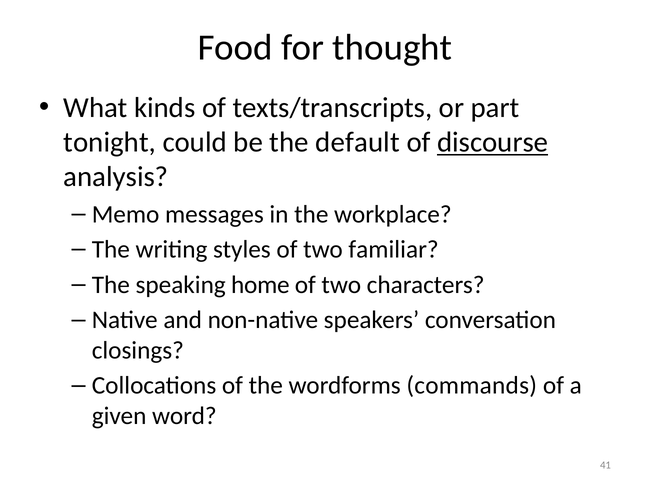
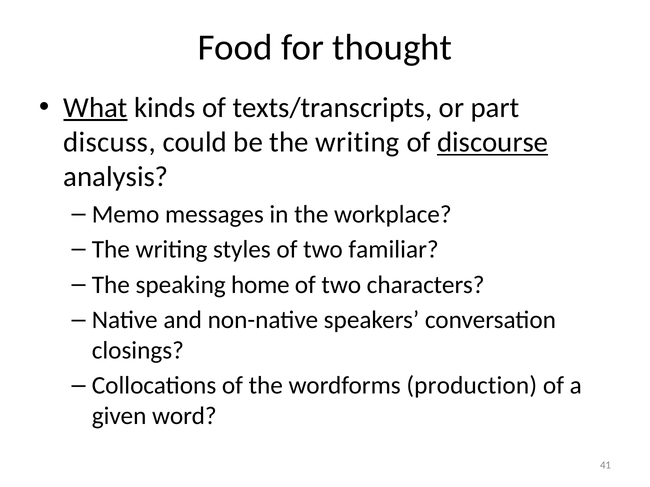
What underline: none -> present (95, 108)
tonight: tonight -> discuss (110, 142)
be the default: default -> writing (358, 142)
commands: commands -> production (472, 386)
